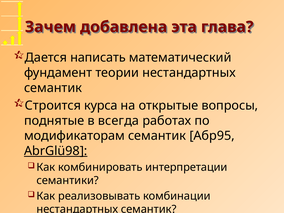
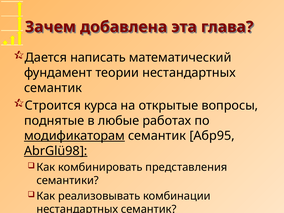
всегда: всегда -> любые (119, 121)
модификаторам underline: none -> present (74, 136)
интерпретации: интерпретации -> представления (186, 167)
